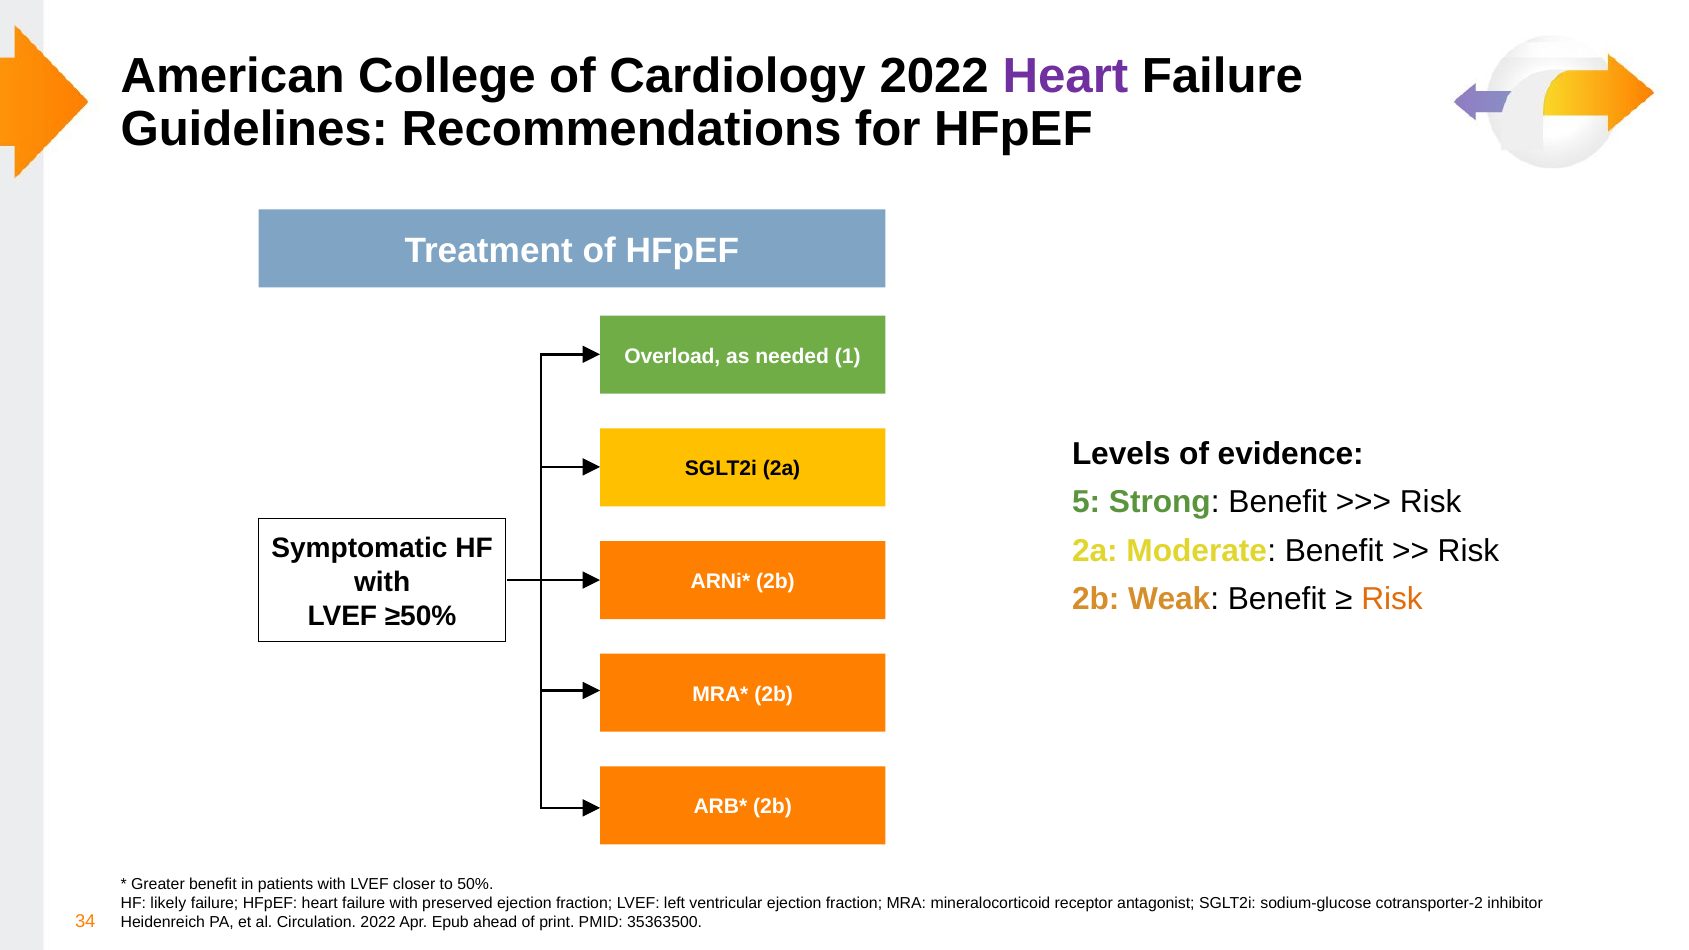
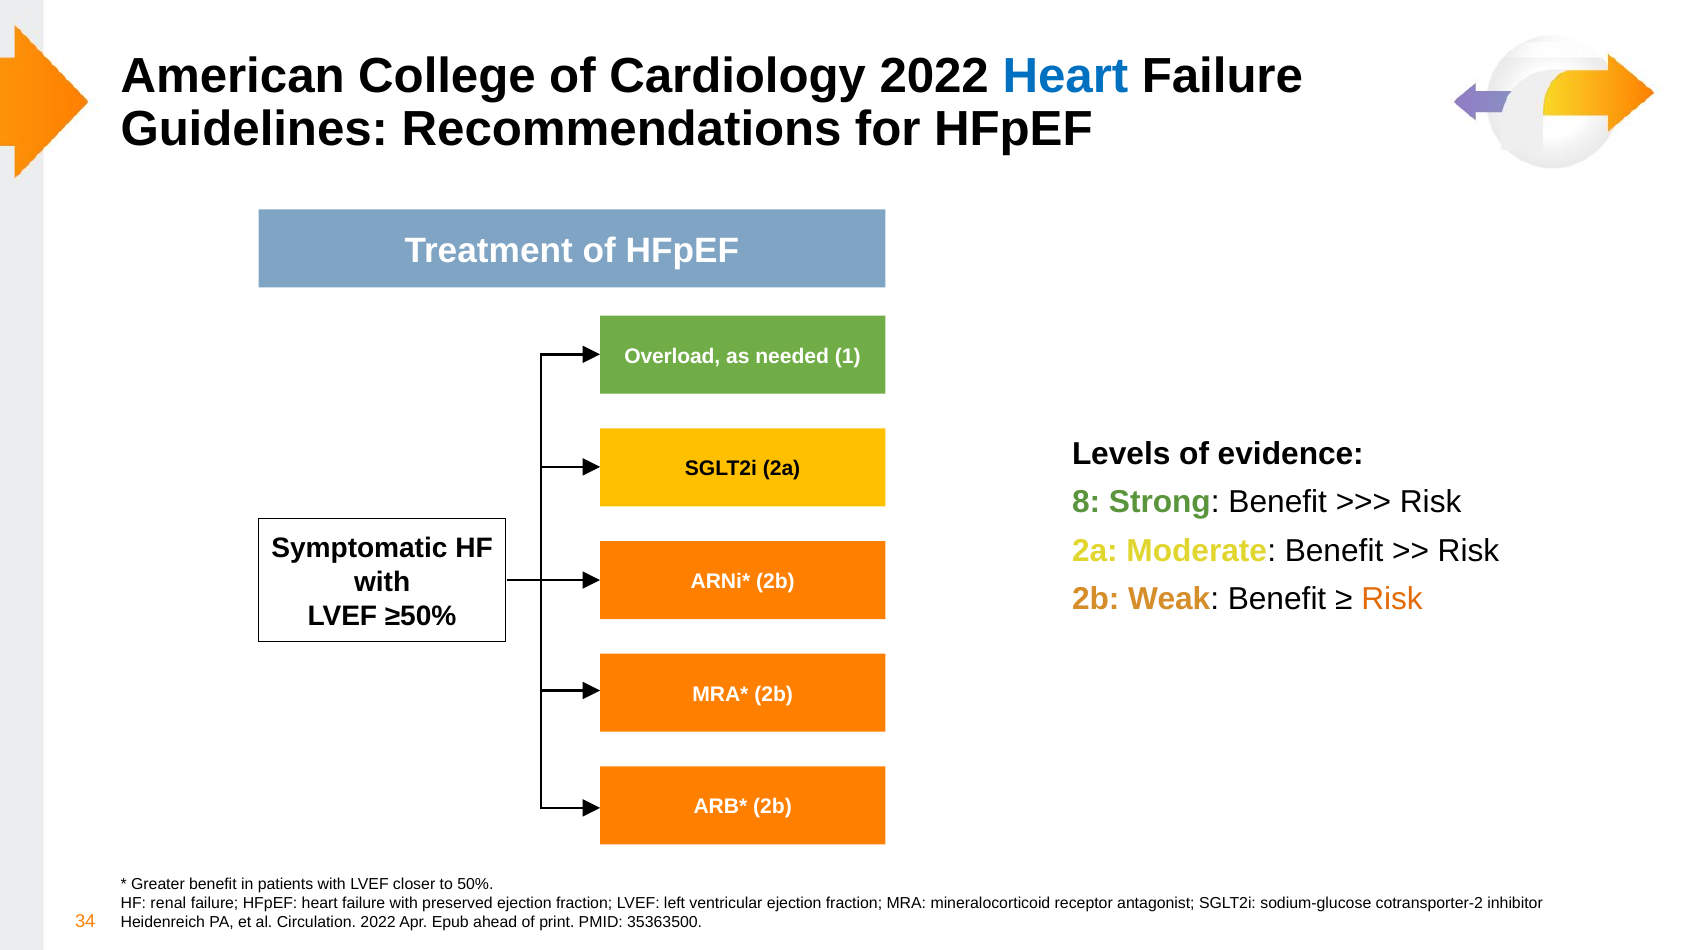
Heart colour: purple -> blue (1065, 76)
5: 5 -> 8 (1086, 502)
likely: likely -> renal (168, 904)
